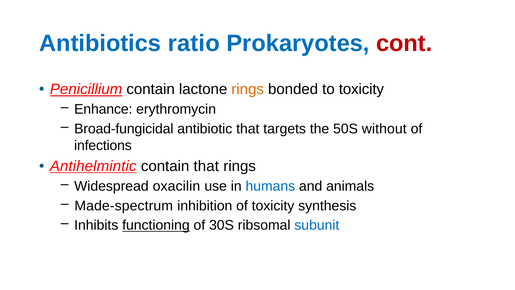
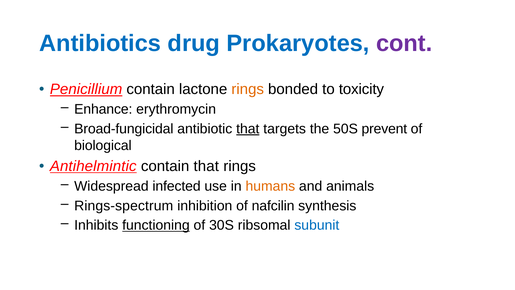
ratio: ratio -> drug (194, 43)
cont colour: red -> purple (404, 43)
that underline: none -> present (248, 129)
without: without -> prevent (384, 129)
infections: infections -> biological (103, 145)
oxacilin: oxacilin -> infected (177, 186)
humans colour: blue -> orange (270, 186)
Made-spectrum: Made-spectrum -> Rings-spectrum (124, 206)
of toxicity: toxicity -> nafcilin (273, 206)
